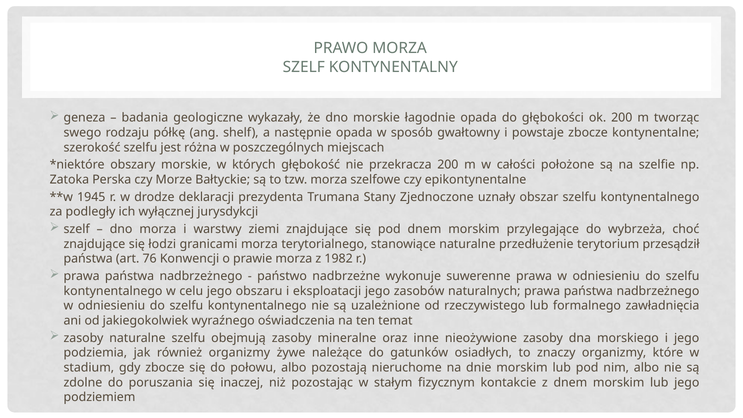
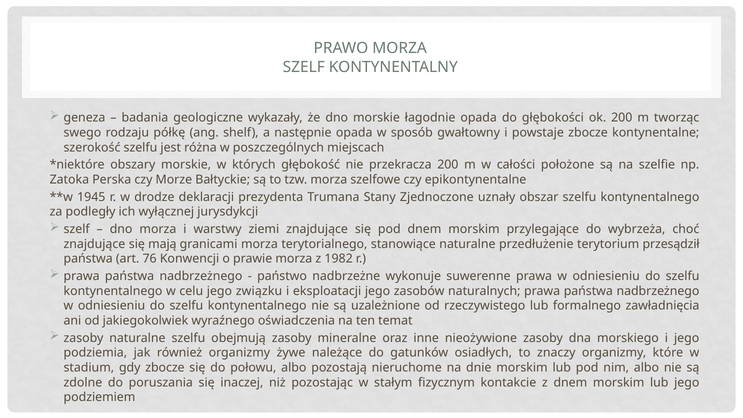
łodzi: łodzi -> mają (162, 244)
obszaru: obszaru -> związku (259, 291)
